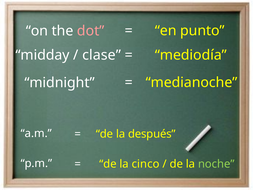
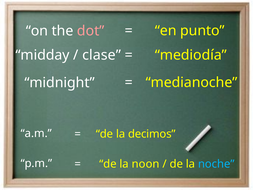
después: después -> decimos (152, 134)
cinco: cinco -> noon (146, 164)
noche colour: light green -> light blue (216, 164)
